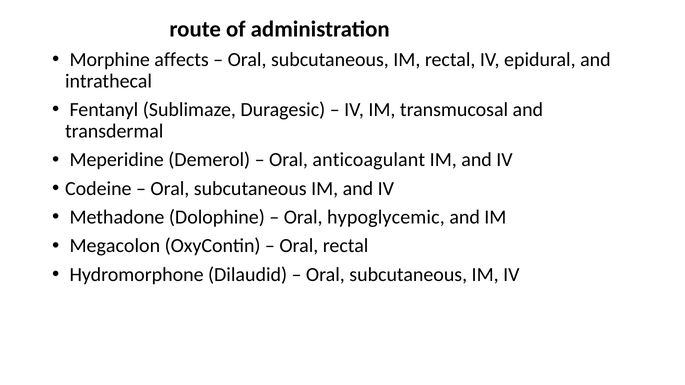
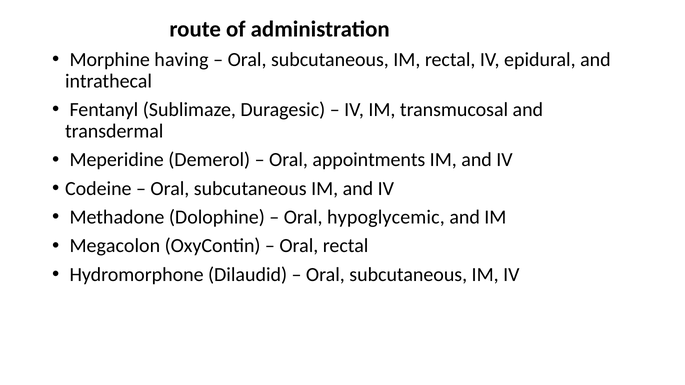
affects: affects -> having (181, 60)
anticoagulant: anticoagulant -> appointments (369, 160)
